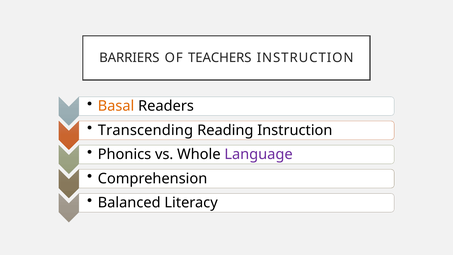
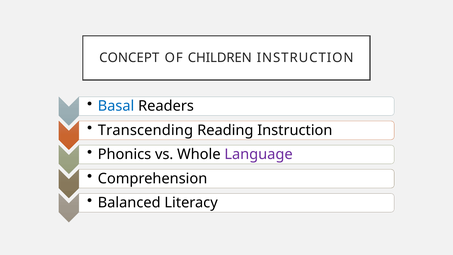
BARRIERS: BARRIERS -> CONCEPT (129, 58)
TEACHERS: TEACHERS -> CHILDREN (220, 58)
Basal colour: orange -> blue (116, 106)
